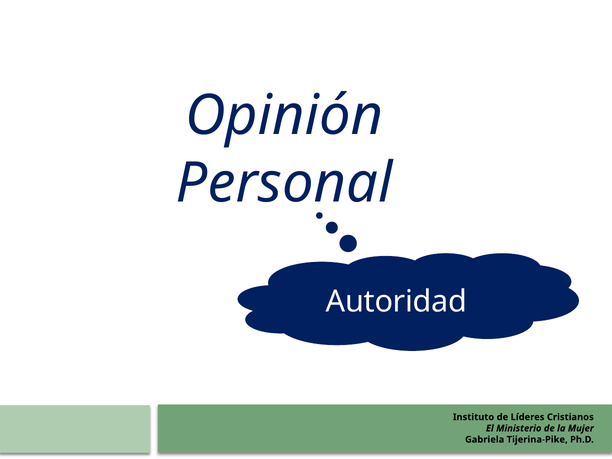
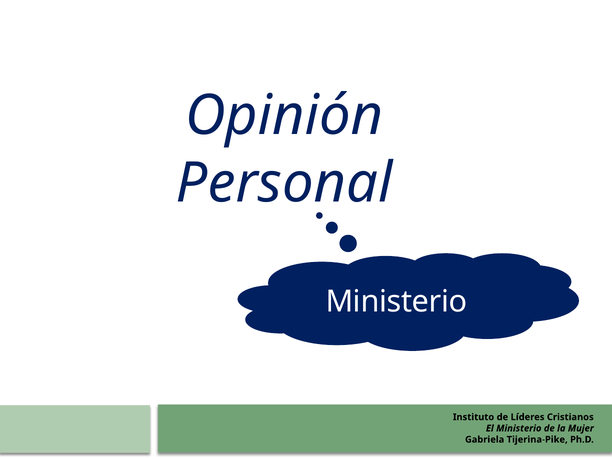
Autoridad: Autoridad -> Ministerio (396, 302)
